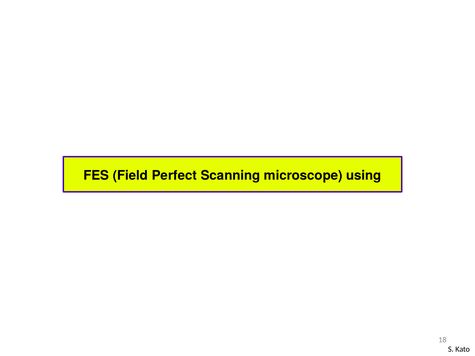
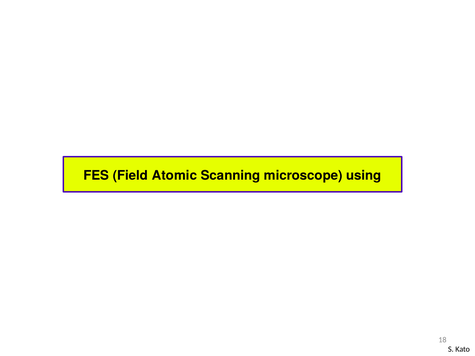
Perfect: Perfect -> Atomic (174, 176)
